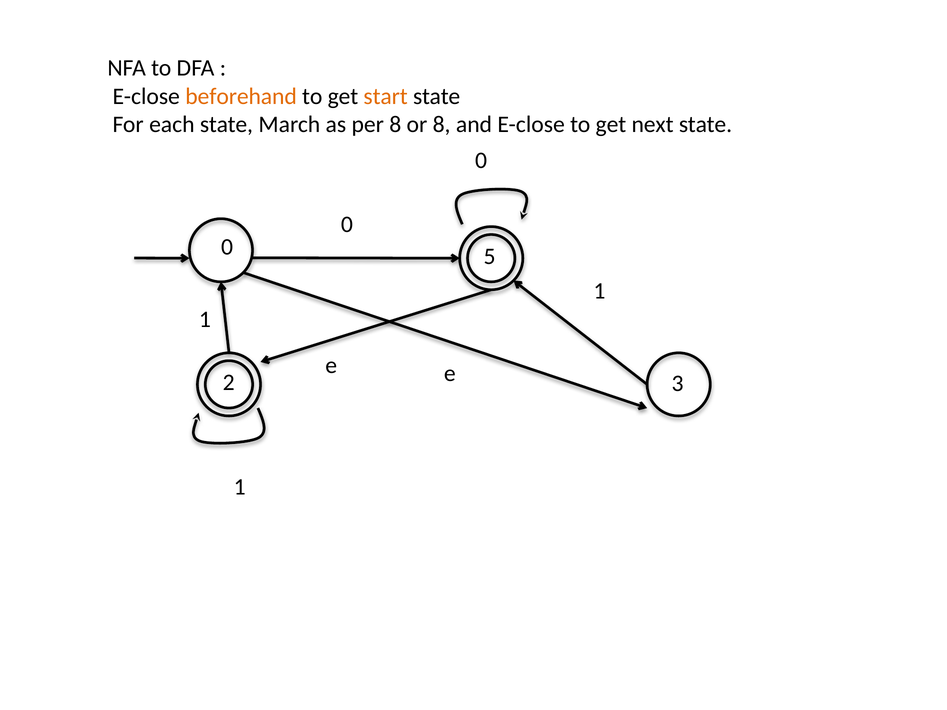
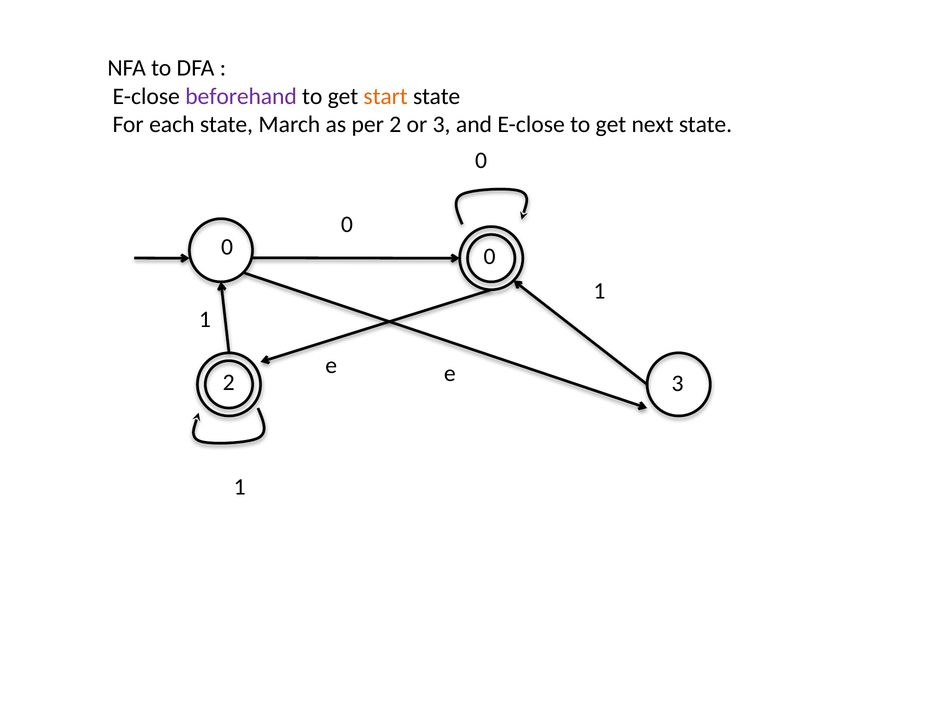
beforehand colour: orange -> purple (241, 96)
per 8: 8 -> 2 (395, 125)
or 8: 8 -> 3 (442, 125)
5: 5 -> 0 (490, 256)
